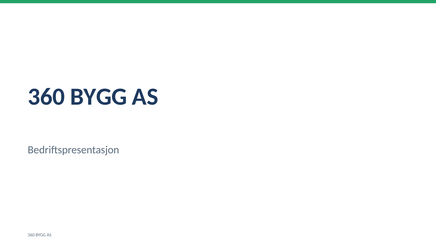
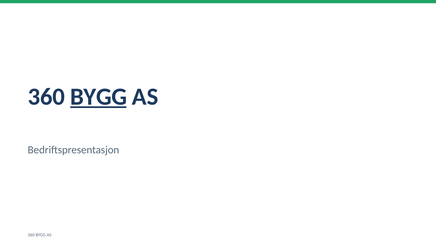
BYGG underline: none -> present (99, 97)
